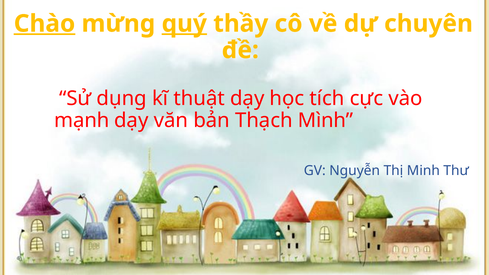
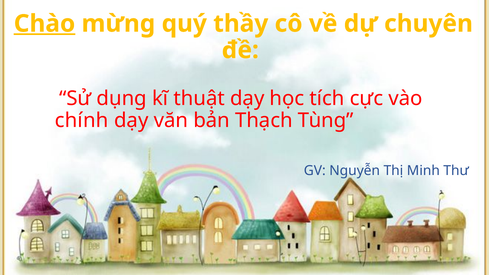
quý underline: present -> none (184, 24)
mạnh: mạnh -> chính (82, 120)
Mình: Mình -> Tùng (326, 120)
